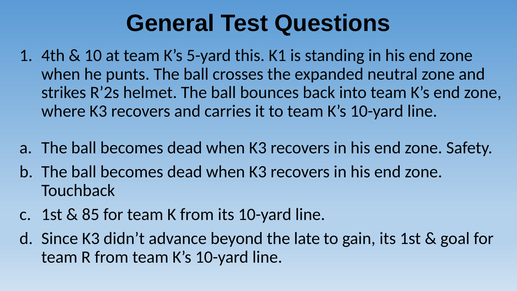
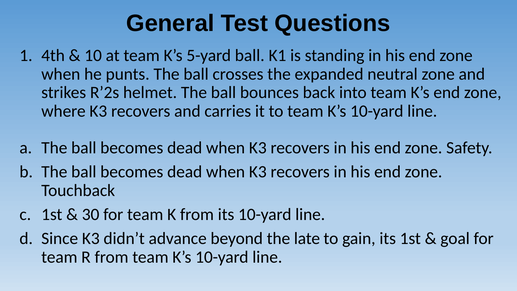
5-yard this: this -> ball (250, 55)
85: 85 -> 30 (91, 214)
